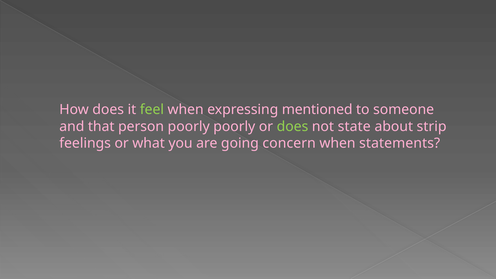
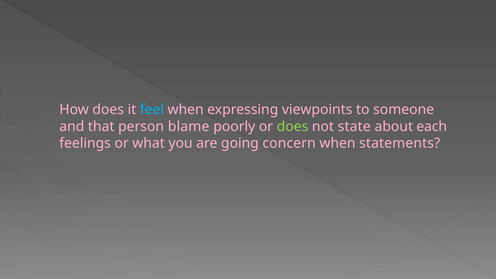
feel colour: light green -> light blue (152, 110)
mentioned: mentioned -> viewpoints (317, 110)
person poorly: poorly -> blame (189, 126)
strip: strip -> each (432, 126)
